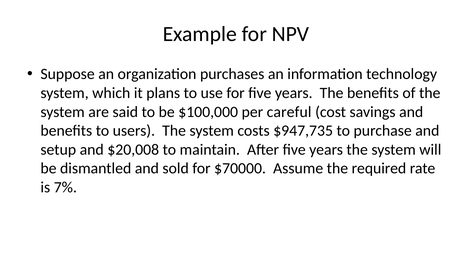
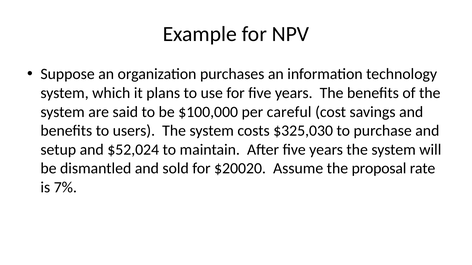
$947,735: $947,735 -> $325,030 (303, 131)
$20,008: $20,008 -> $52,024 (133, 150)
$70000: $70000 -> $20020 (240, 169)
required: required -> proposal (379, 169)
